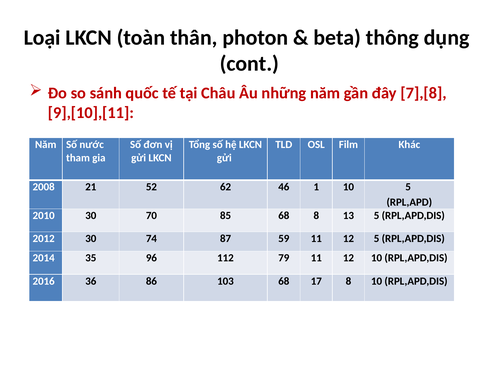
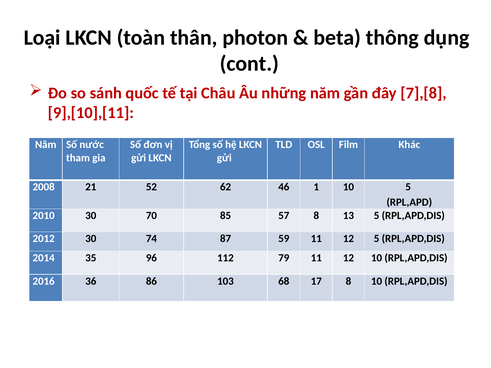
85 68: 68 -> 57 (284, 216)
